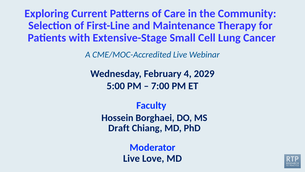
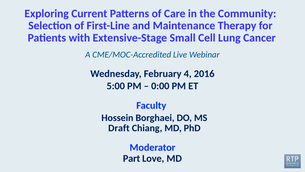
2029: 2029 -> 2016 (204, 74)
7:00: 7:00 -> 0:00 (160, 86)
Live: Live -> Part (132, 158)
